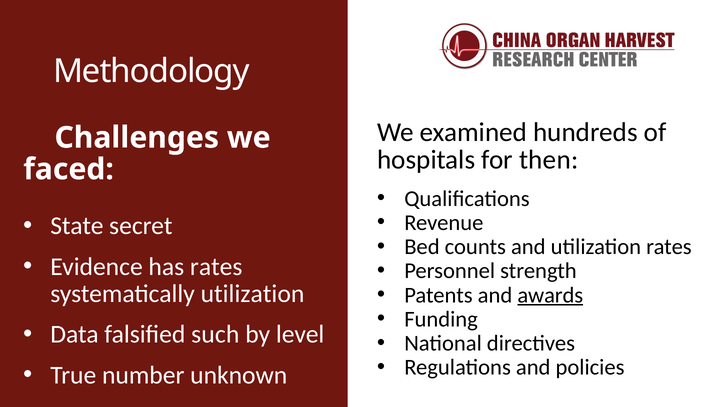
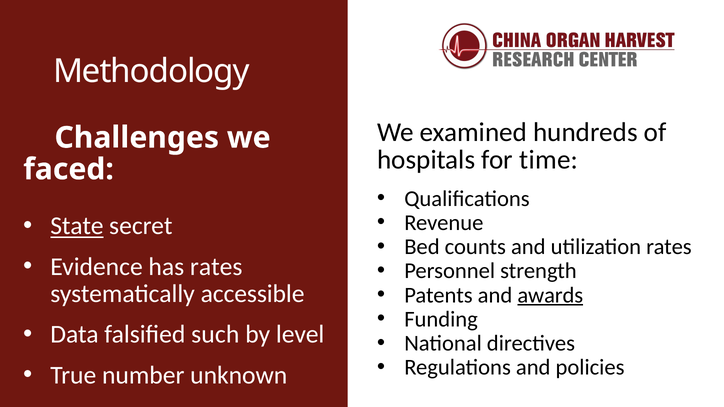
then: then -> time (549, 160)
State underline: none -> present (77, 226)
systematically utilization: utilization -> accessible (253, 294)
